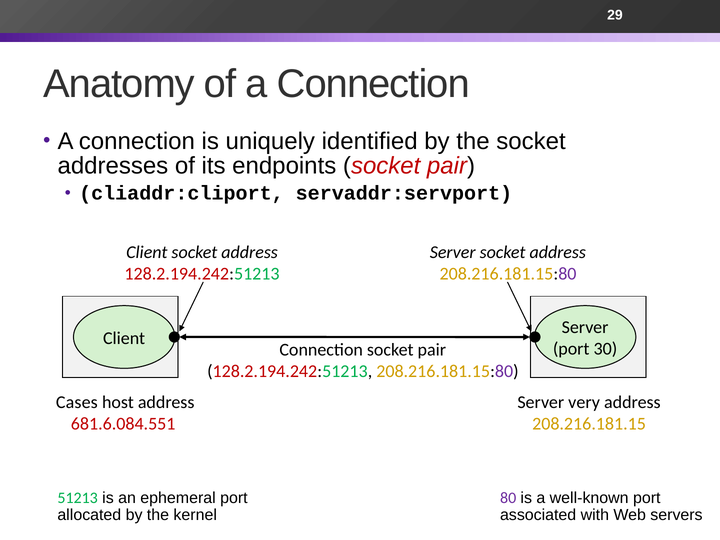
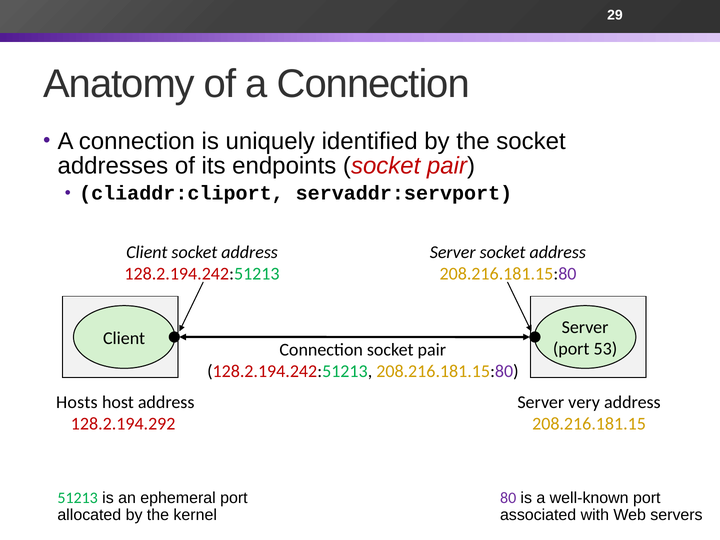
30: 30 -> 53 (605, 349)
Cases: Cases -> Hosts (77, 402)
681.6.084.551: 681.6.084.551 -> 128.2.194.292 (123, 424)
